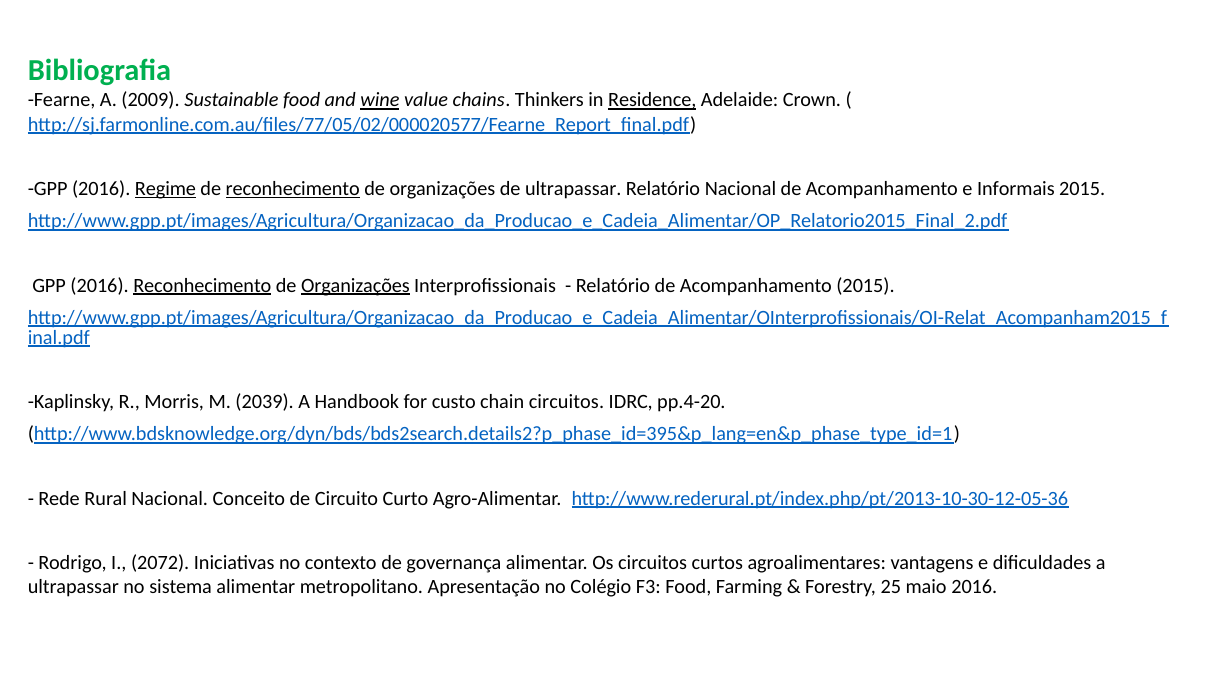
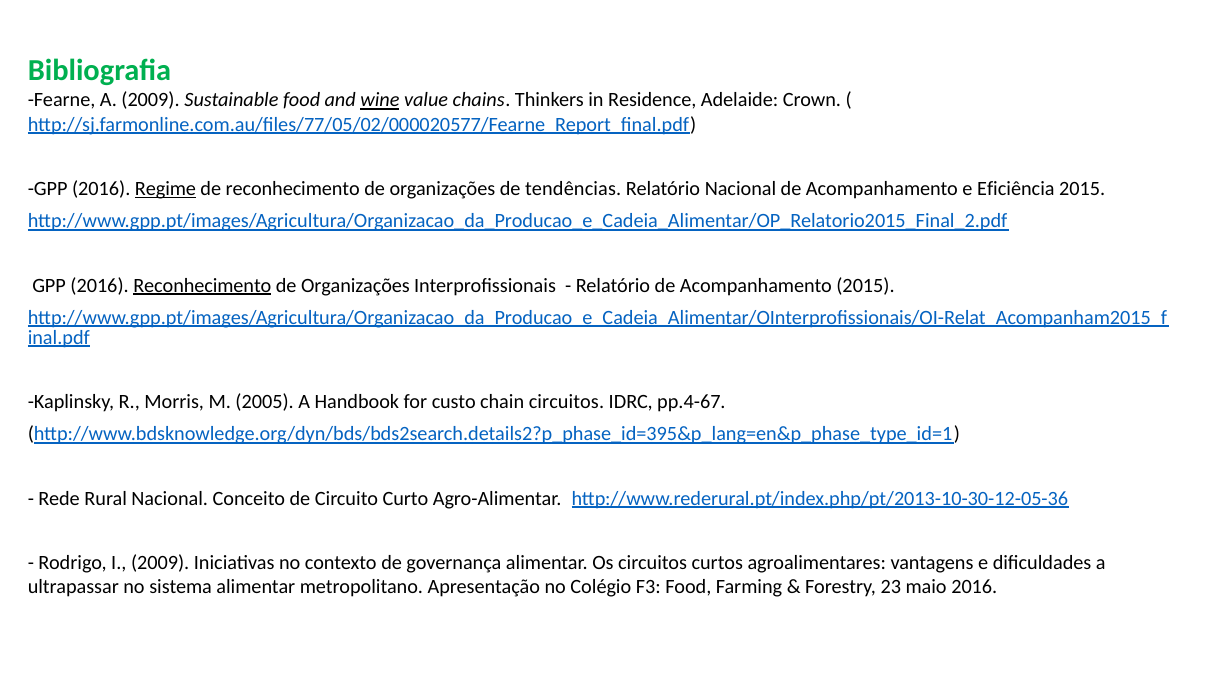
Residence underline: present -> none (652, 100)
reconhecimento underline: present -> none (293, 189)
de ultrapassar: ultrapassar -> tendências (573, 189)
Informais: Informais -> Eficiência (1016, 189)
Organizações underline: present -> none (355, 285)
2039: 2039 -> 2005 (265, 402)
pp.4-20: pp.4-20 -> pp.4-67 (691, 402)
I 2072: 2072 -> 2009 (160, 562)
25: 25 -> 23 (891, 587)
